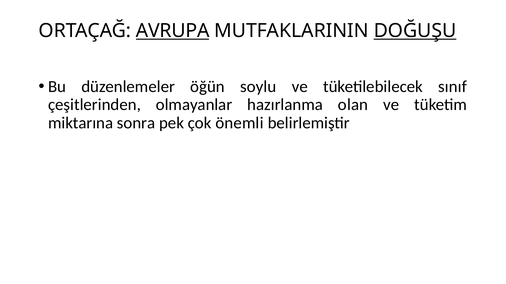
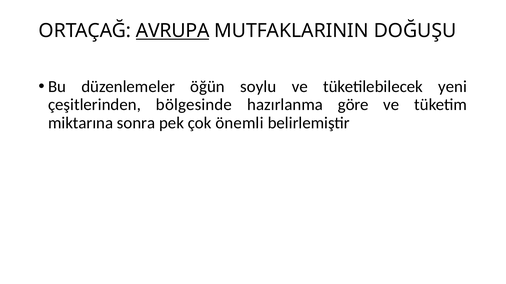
DOĞUŞU underline: present -> none (415, 31)
sınıf: sınıf -> yeni (453, 87)
olmayanlar: olmayanlar -> bölgesinde (194, 105)
olan: olan -> göre (353, 105)
